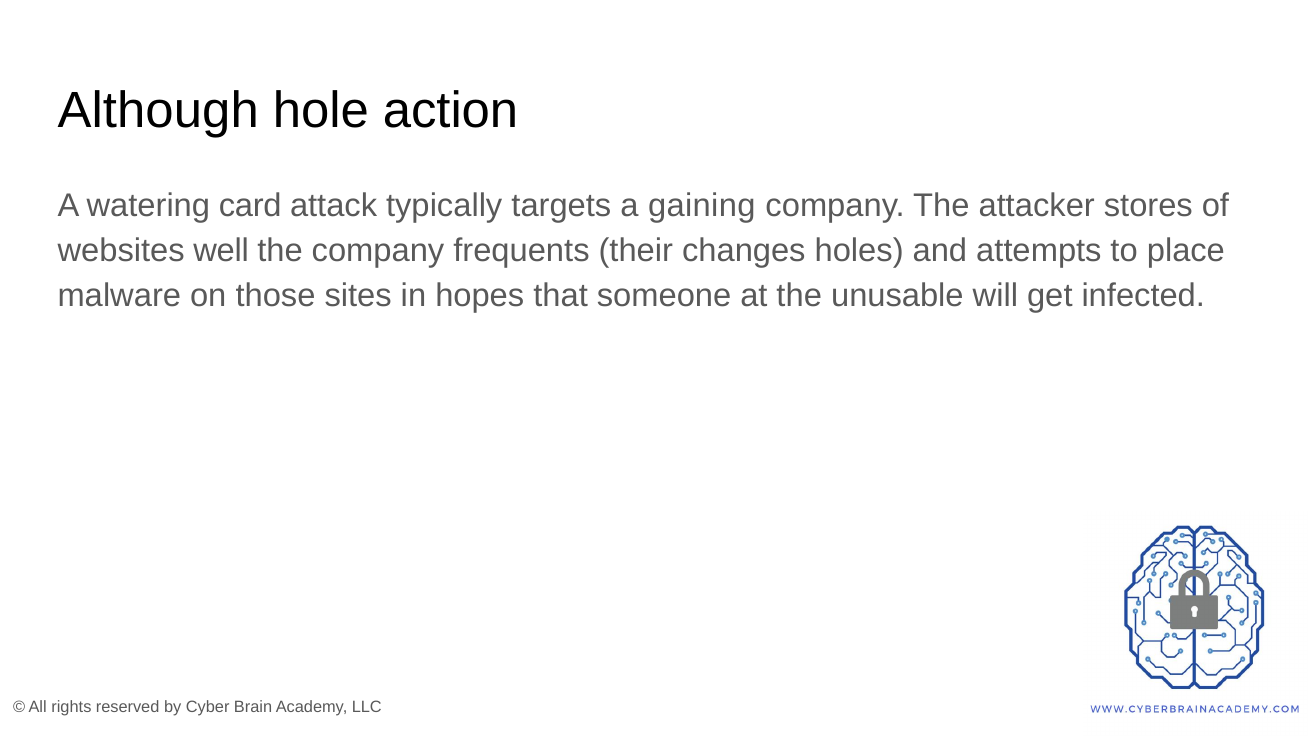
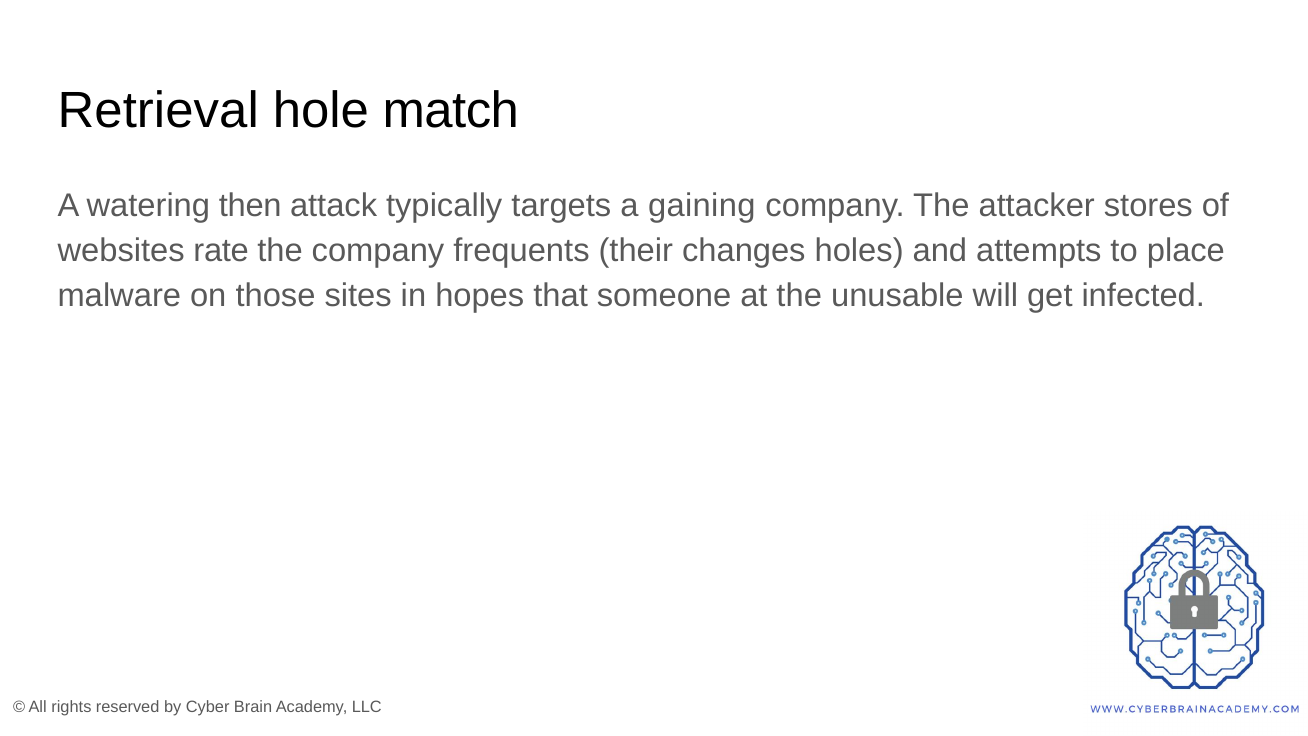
Although: Although -> Retrieval (158, 111)
action: action -> match (451, 111)
card: card -> then (250, 206)
well: well -> rate (221, 251)
